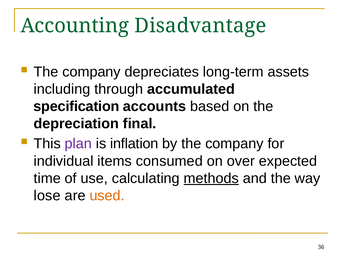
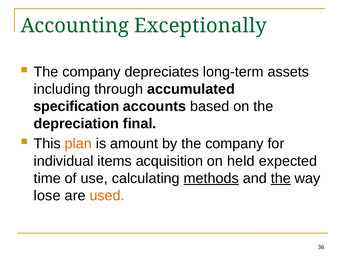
Disadvantage: Disadvantage -> Exceptionally (200, 26)
plan colour: purple -> orange (78, 144)
inflation: inflation -> amount (134, 144)
consumed: consumed -> acquisition (169, 161)
over: over -> held (241, 161)
the underline: none -> present (281, 178)
